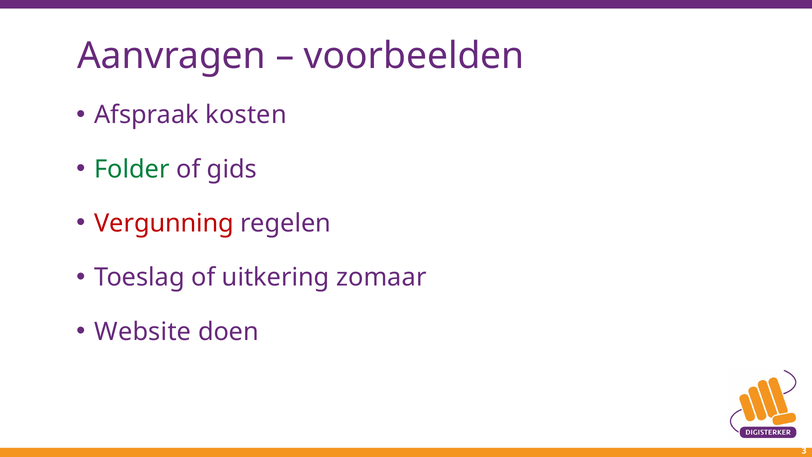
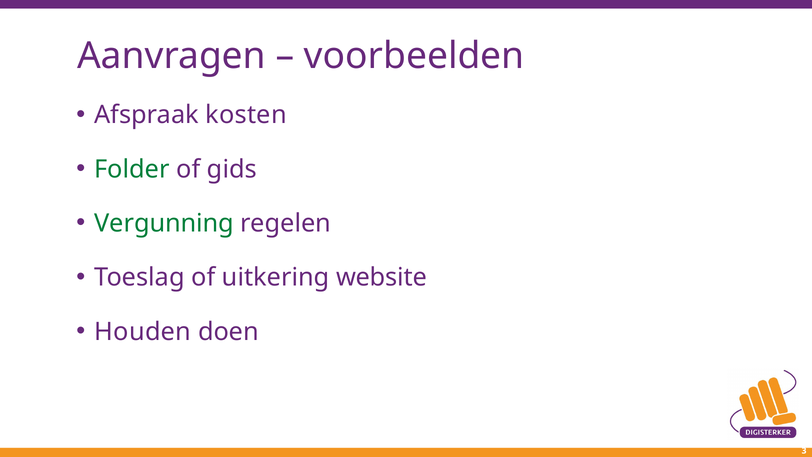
Vergunning colour: red -> green (164, 223)
zomaar: zomaar -> website (381, 277)
Website: Website -> Houden (143, 331)
